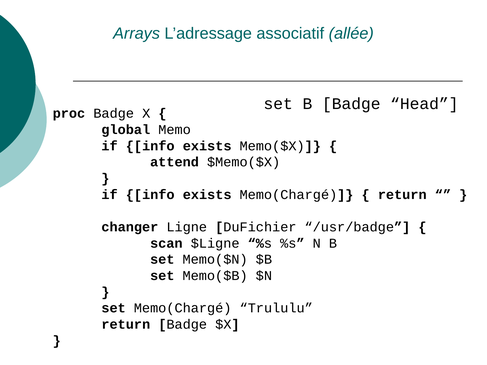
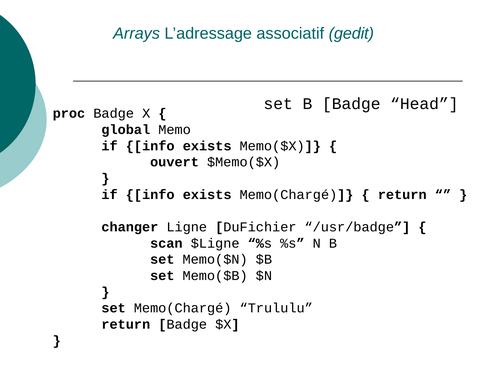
allée: allée -> gedit (351, 34)
attend: attend -> ouvert (175, 162)
